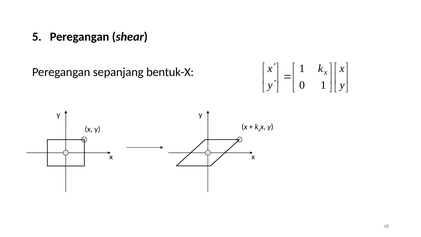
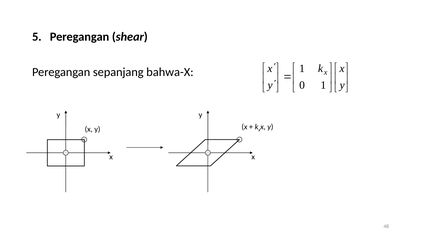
bentuk-X: bentuk-X -> bahwa-X (170, 72)
